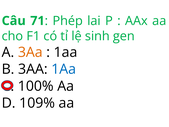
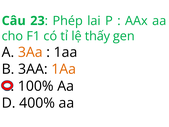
71: 71 -> 23 (37, 21)
sinh: sinh -> thấy (97, 36)
1Aa colour: blue -> orange (64, 69)
109%: 109% -> 400% (37, 103)
